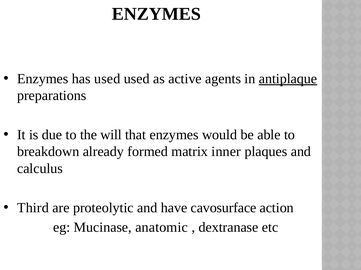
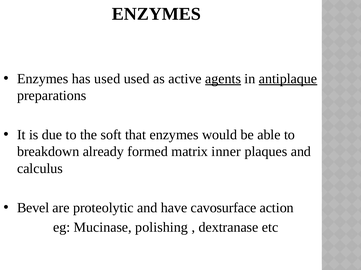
agents underline: none -> present (223, 79)
will: will -> soft (111, 135)
Third: Third -> Bevel (33, 208)
anatomic: anatomic -> polishing (162, 228)
